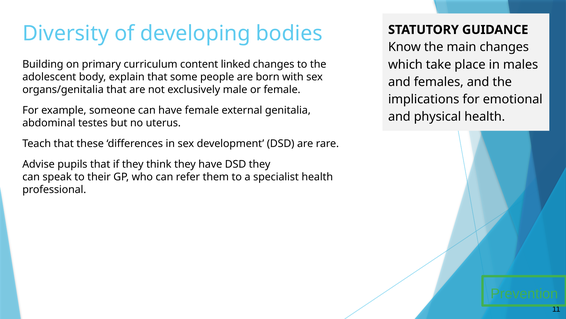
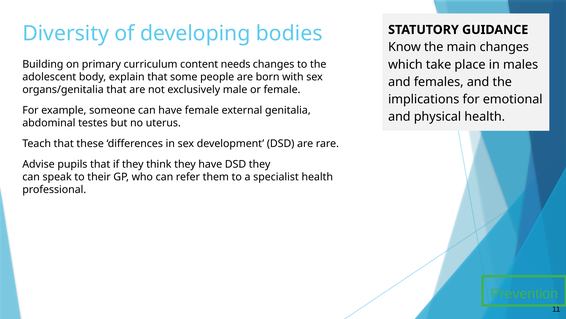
linked: linked -> needs (236, 64)
